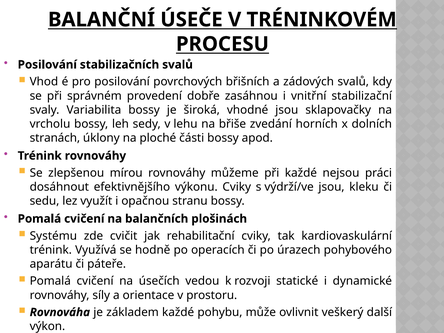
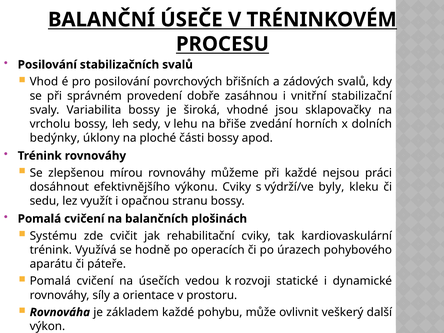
stranách: stranách -> bedýnky (55, 138)
výdrží/ve jsou: jsou -> byly (331, 187)
